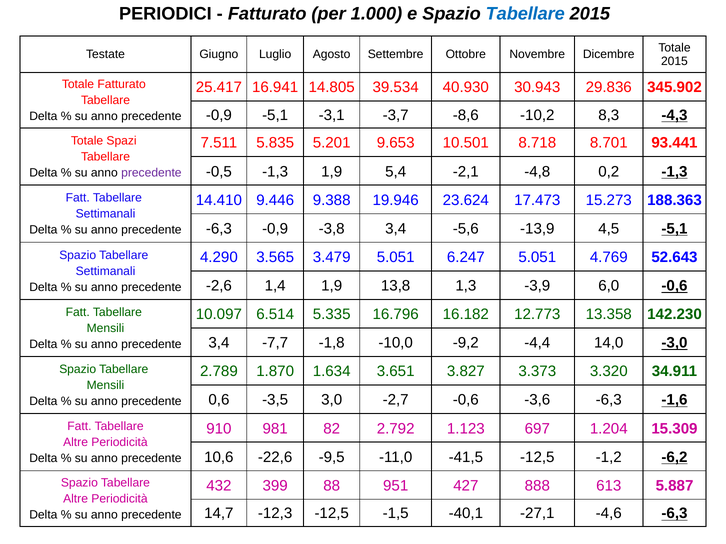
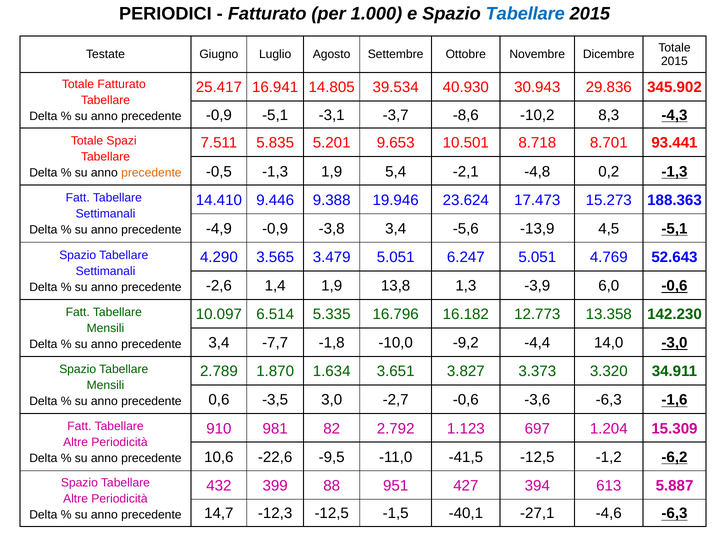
precedente colour: purple -> orange (151, 173)
-6,3: -6,3 -> -4,9 (219, 229)
888: 888 -> 394 (537, 486)
